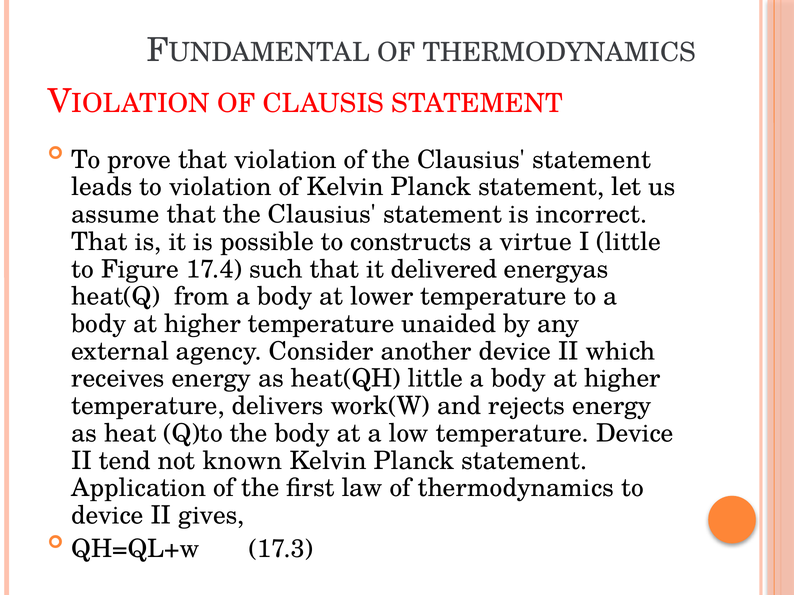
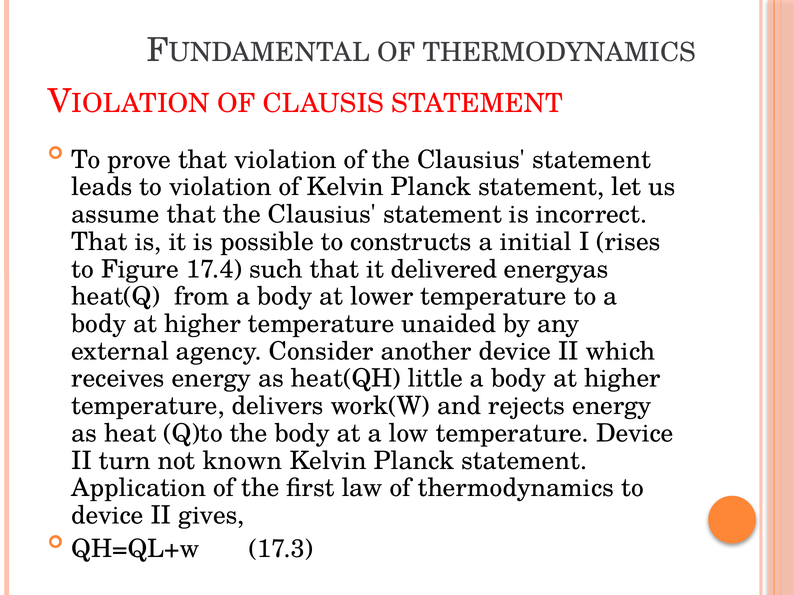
virtue: virtue -> initial (536, 242)
I little: little -> rises (629, 242)
tend: tend -> turn (125, 461)
